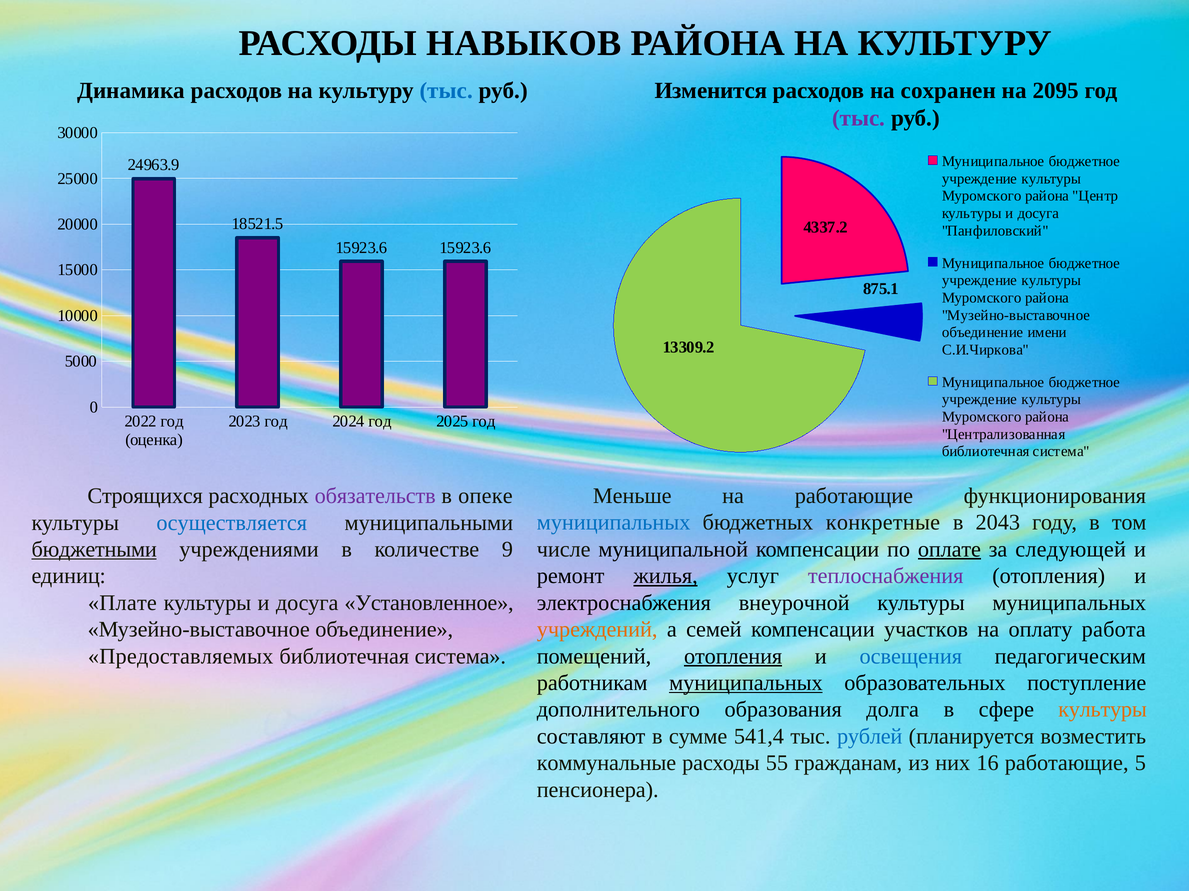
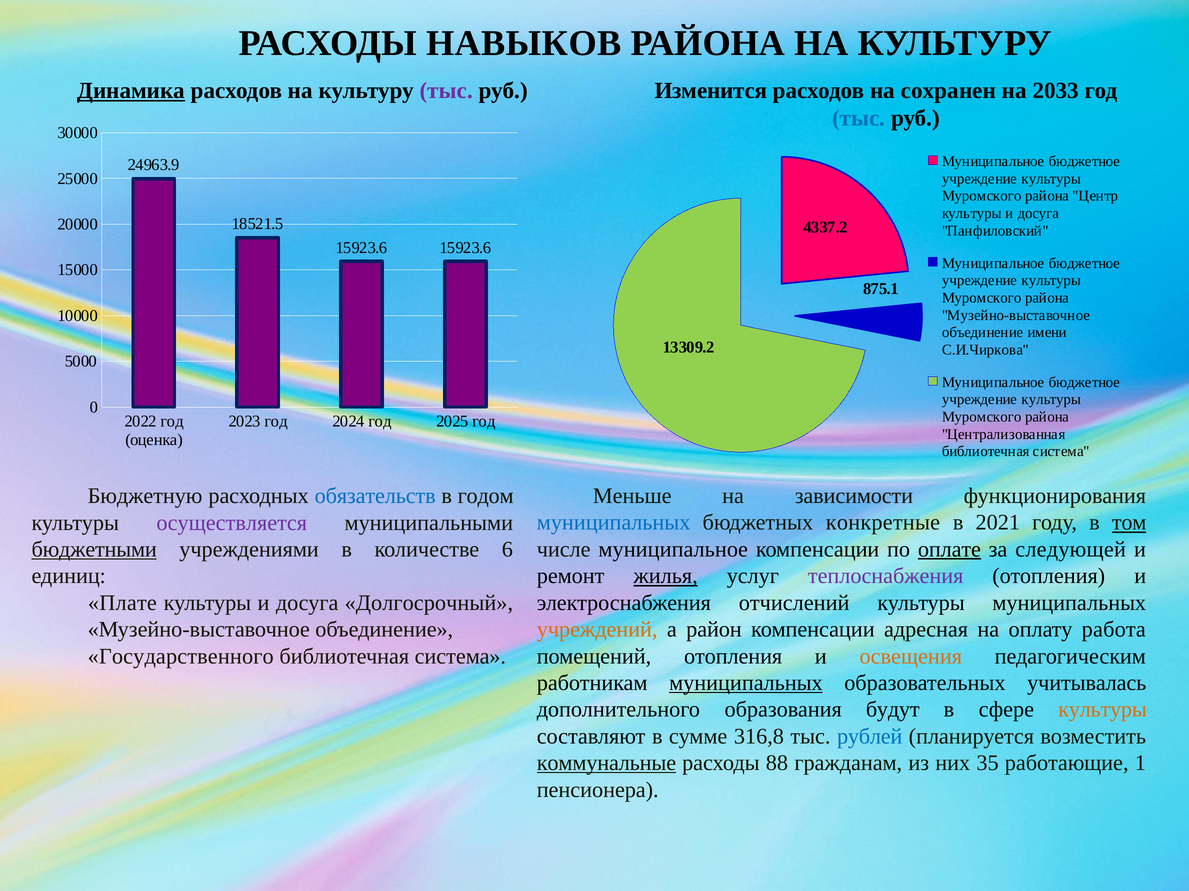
2095: 2095 -> 2033 (1056, 91)
Динамика underline: none -> present (131, 91)
тыс colour: blue -> purple (446, 91)
тыс colour: purple -> blue (859, 118)
на работающие: работающие -> зависимости (854, 496)
Строящихся: Строящихся -> Бюджетную (145, 496)
обязательств colour: purple -> blue (375, 496)
опеке: опеке -> годом (486, 496)
осуществляется colour: blue -> purple (232, 523)
2043: 2043 -> 2021 (998, 523)
том underline: none -> present (1129, 523)
9: 9 -> 6 (507, 550)
числе муниципальной: муниципальной -> муниципальное (673, 550)
Установленное: Установленное -> Долгосрочный (429, 603)
внеурочной: внеурочной -> отчислений (794, 603)
семей: семей -> район (714, 630)
участков: участков -> адресная (926, 630)
отопления underline: present -> none (733, 657)
освещения colour: blue -> orange (911, 657)
Предоставляемых: Предоставляемых -> Государственного (181, 657)
поступление: поступление -> учитывалась (1087, 683)
долга: долга -> будут (893, 710)
541,4: 541,4 -> 316,8 (759, 737)
коммунальные underline: none -> present (606, 764)
55: 55 -> 88 (777, 764)
16: 16 -> 35 (988, 764)
5: 5 -> 1 (1140, 764)
